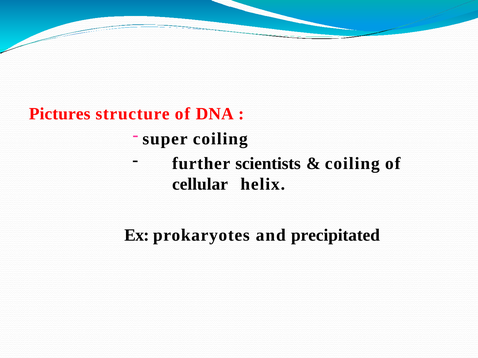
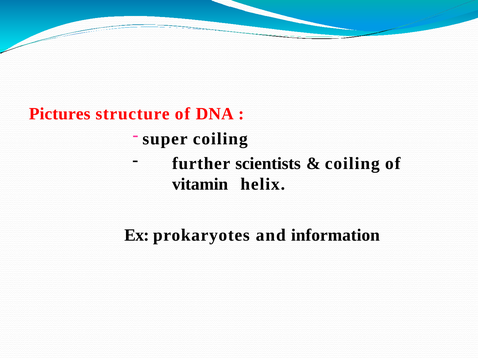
cellular: cellular -> vitamin (200, 184)
precipitated: precipitated -> information (335, 235)
